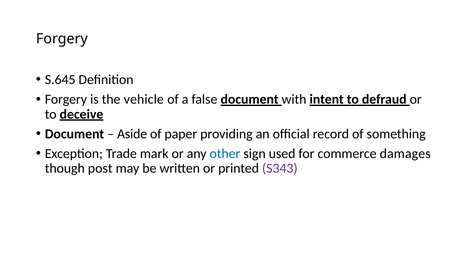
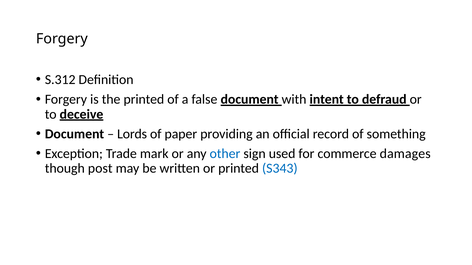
S.645: S.645 -> S.312 (60, 80)
the vehicle: vehicle -> printed (144, 100)
Aside: Aside -> Lords (132, 134)
S343 colour: purple -> blue (280, 169)
